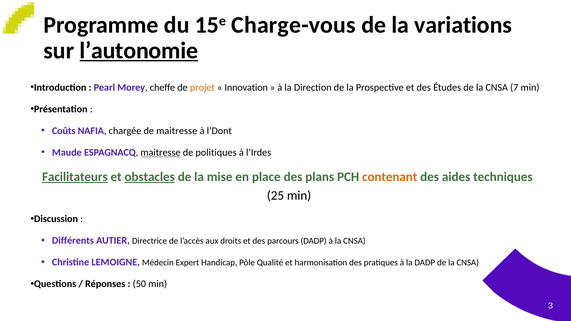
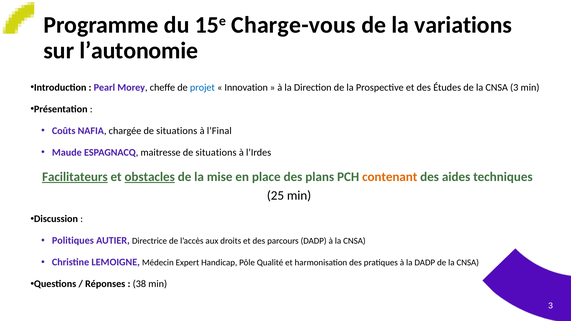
l’autonomie underline: present -> none (139, 51)
projet colour: orange -> blue (202, 87)
CNSA 7: 7 -> 3 (514, 87)
chargée de maitresse: maitresse -> situations (177, 131)
l’Dont: l’Dont -> l’Final (219, 131)
maitresse underline: present -> none (161, 153)
politiques: politiques -> situations (216, 153)
Différents: Différents -> Politiques (73, 241)
50: 50 -> 38 (139, 284)
